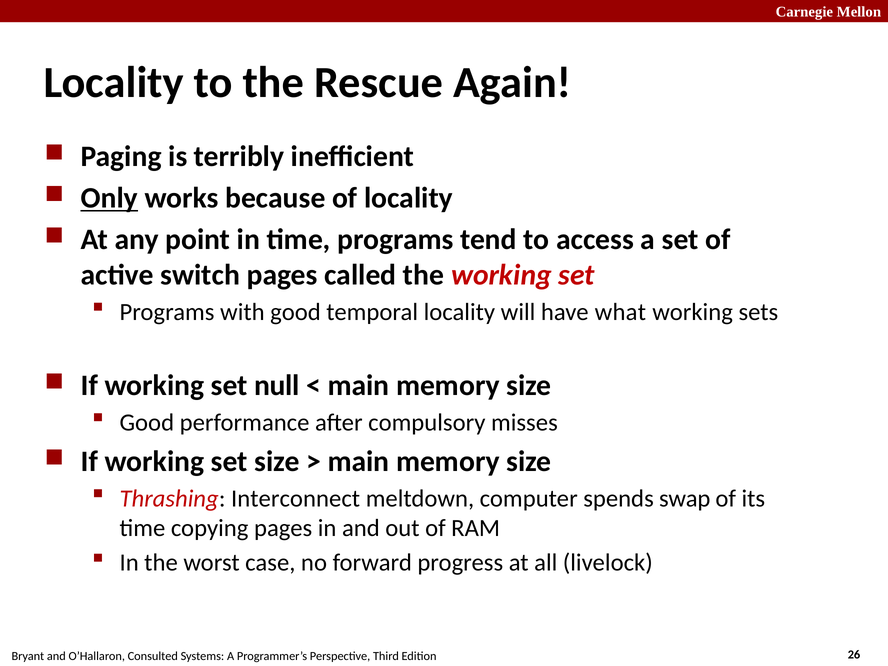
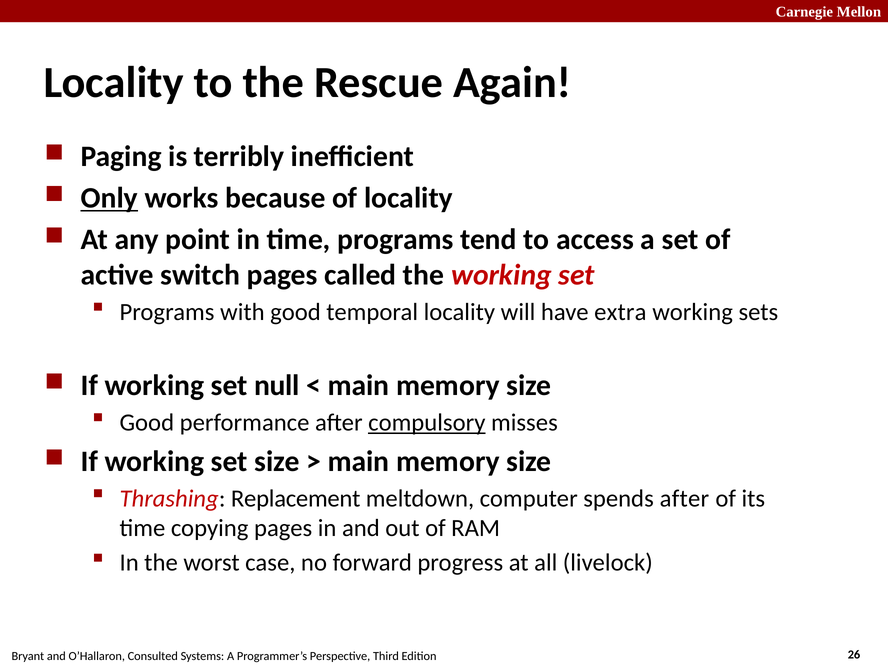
what: what -> extra (620, 312)
compulsory underline: none -> present (427, 423)
Interconnect: Interconnect -> Replacement (296, 499)
spends swap: swap -> after (684, 499)
